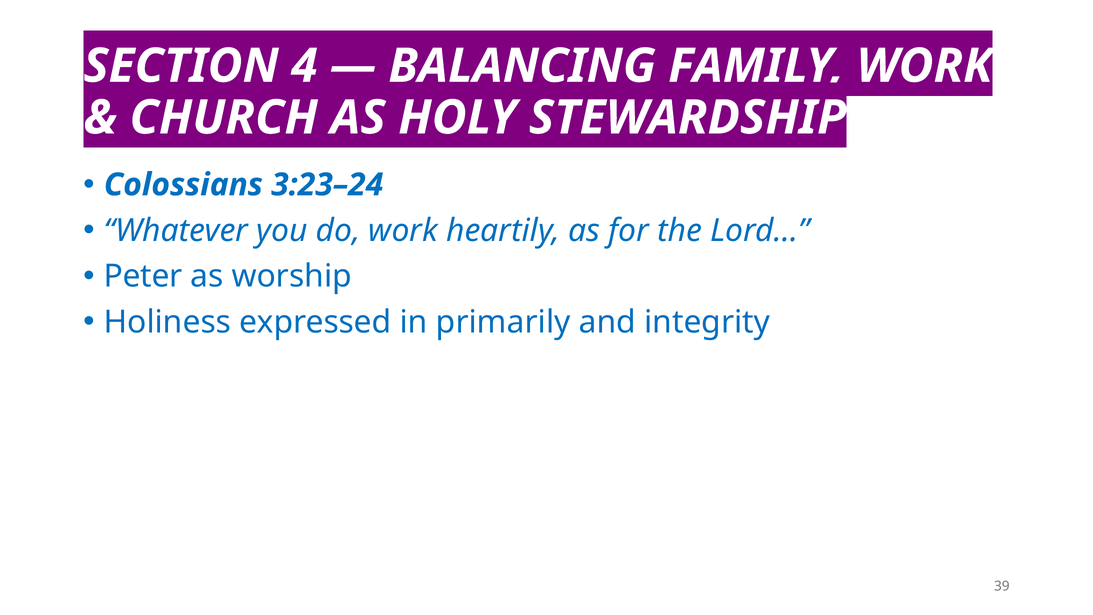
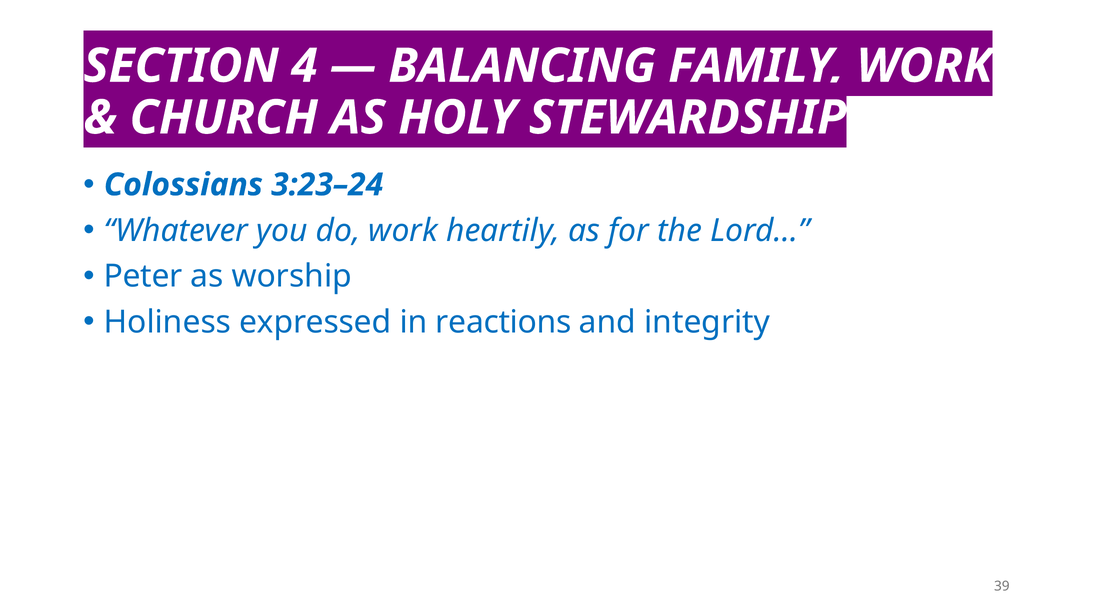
primarily: primarily -> reactions (503, 322)
